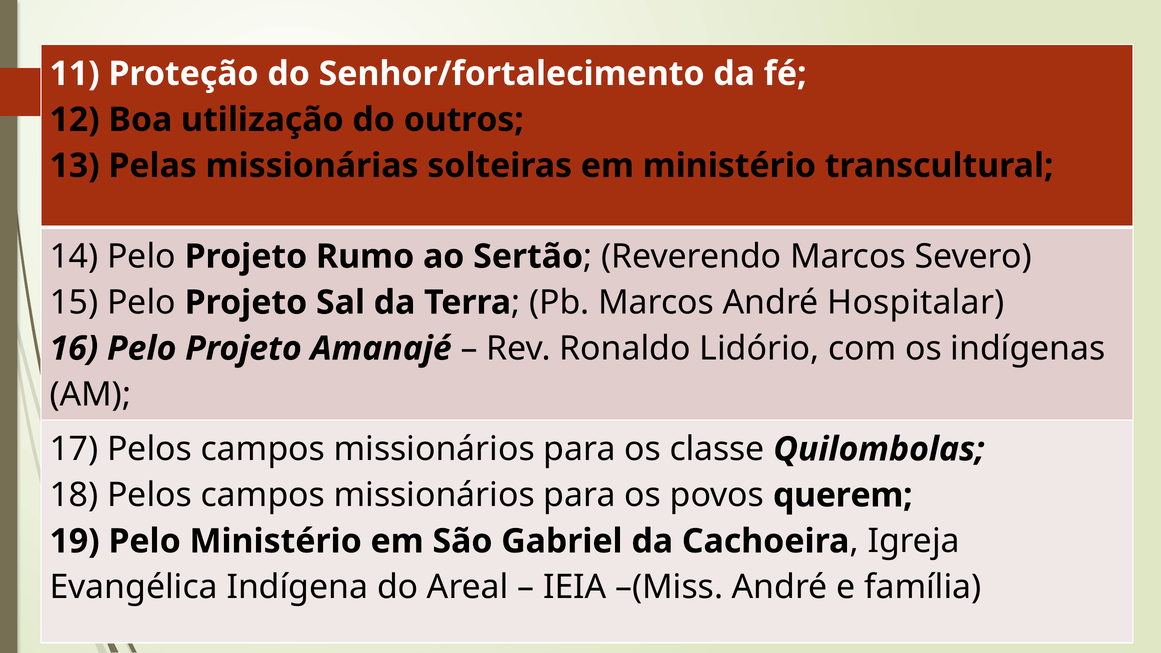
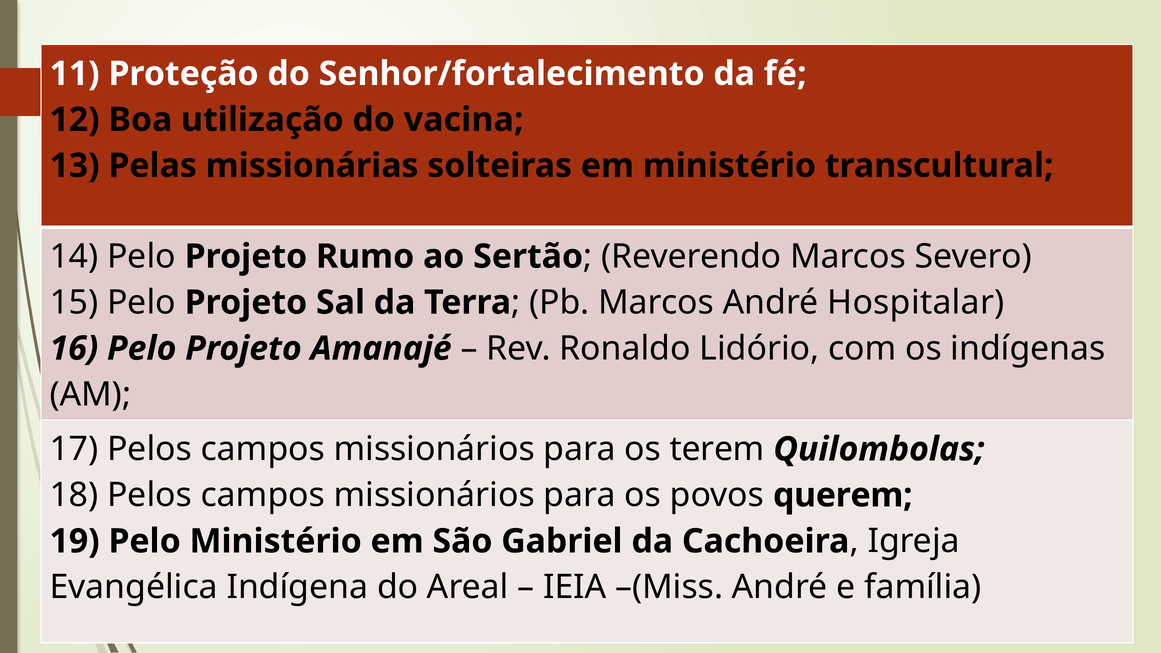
outros: outros -> vacina (464, 120)
classe: classe -> terem (717, 449)
